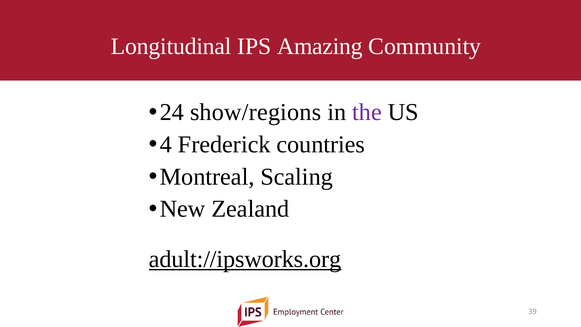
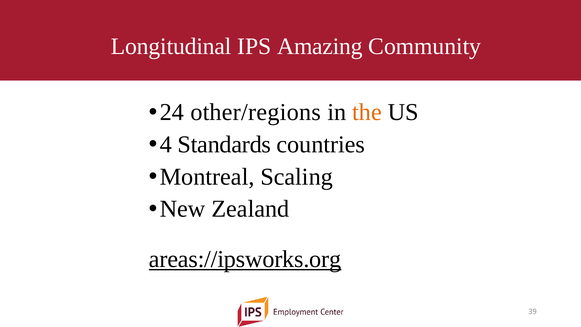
show/regions: show/regions -> other/regions (256, 112)
the colour: purple -> orange (367, 112)
Frederick: Frederick -> Standards (224, 144)
adult://ipsworks.org: adult://ipsworks.org -> areas://ipsworks.org (245, 259)
